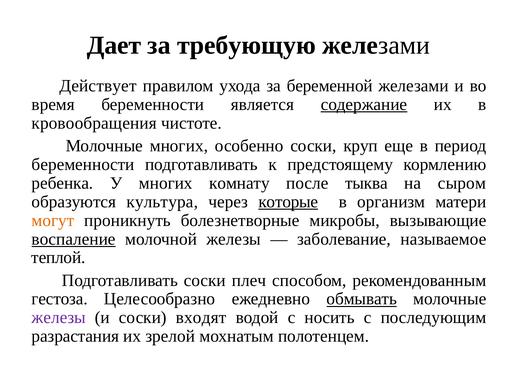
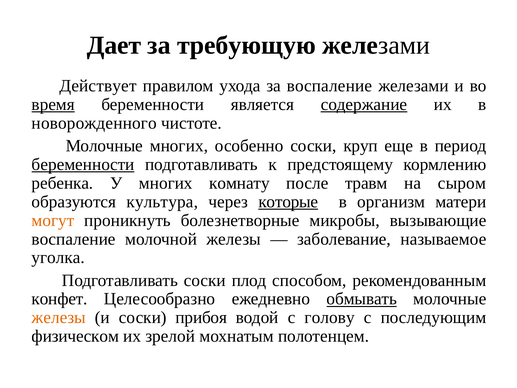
за беременной: беременной -> воспаление (330, 86)
время underline: none -> present (53, 104)
кровообращения: кровообращения -> новорожденного (94, 123)
беременности underline: none -> present (83, 164)
тыква: тыква -> травм (366, 183)
воспаление underline: present -> none (74, 239)
теплой: теплой -> уголка (58, 257)
плеч: плеч -> плод (249, 280)
гестоза: гестоза -> конфет (60, 299)
железы colour: purple -> orange (59, 317)
входят: входят -> прибоя (201, 317)
носить: носить -> голову (330, 317)
разрастания: разрастания -> физическом (75, 336)
